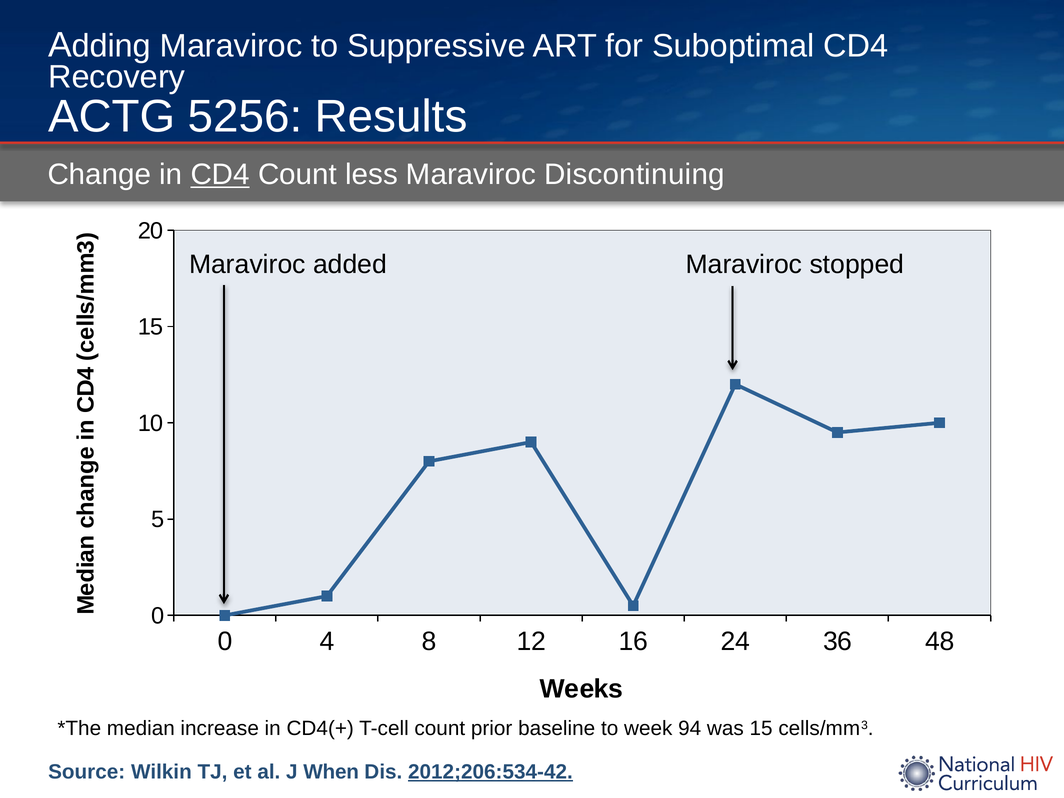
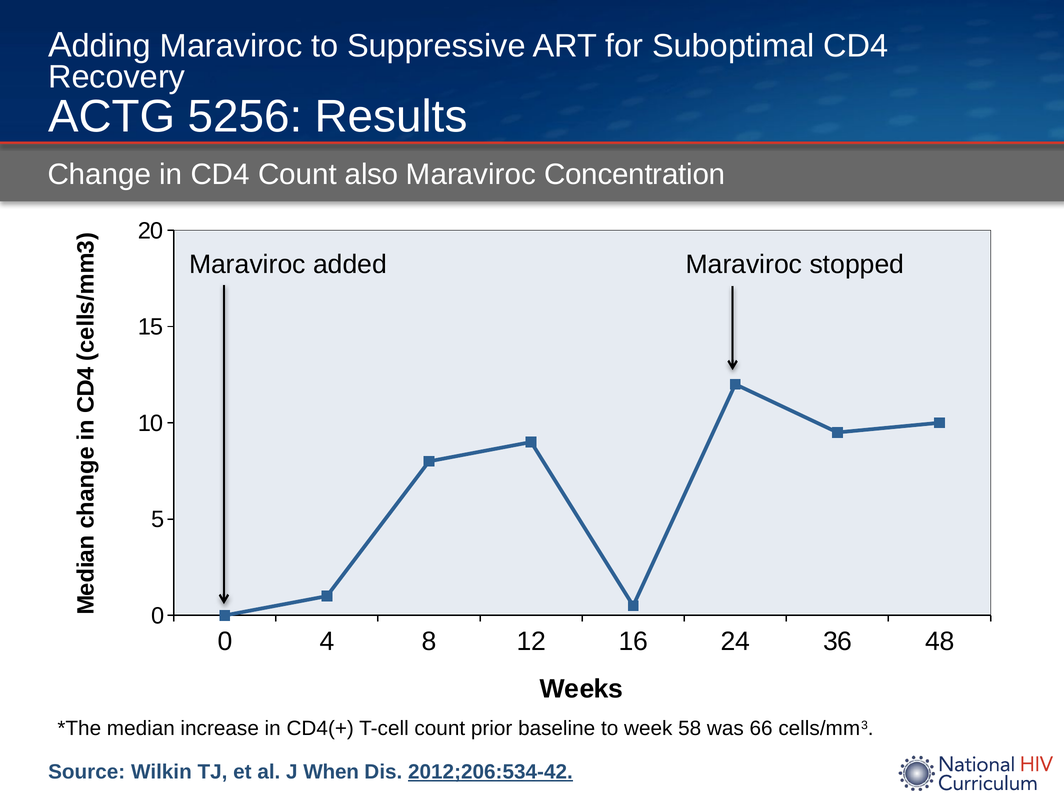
CD4 underline: present -> none (220, 175)
less: less -> also (372, 175)
Discontinuing: Discontinuing -> Concentration (635, 175)
94: 94 -> 58 (690, 728)
was 15: 15 -> 66 (761, 728)
